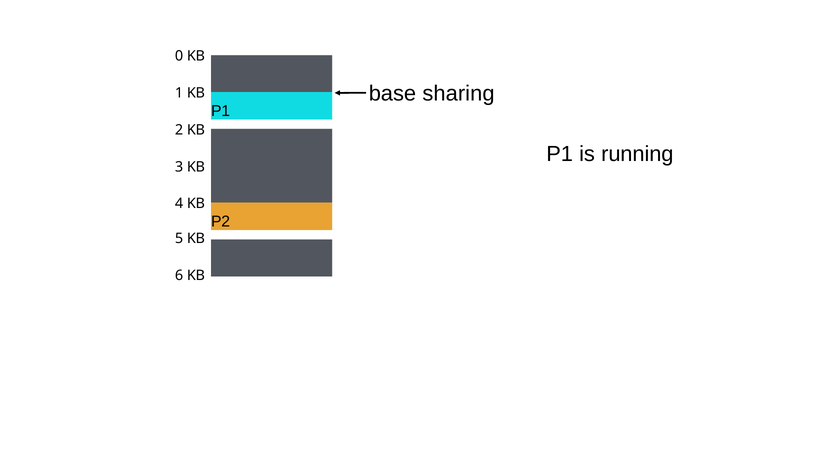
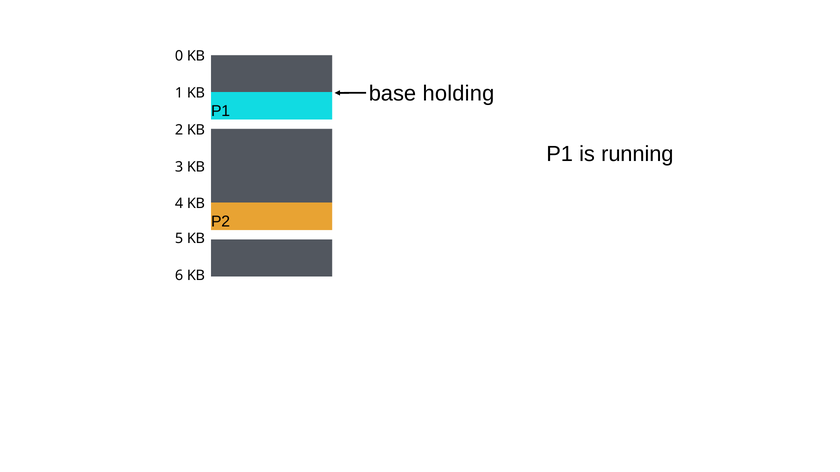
sharing: sharing -> holding (458, 94)
